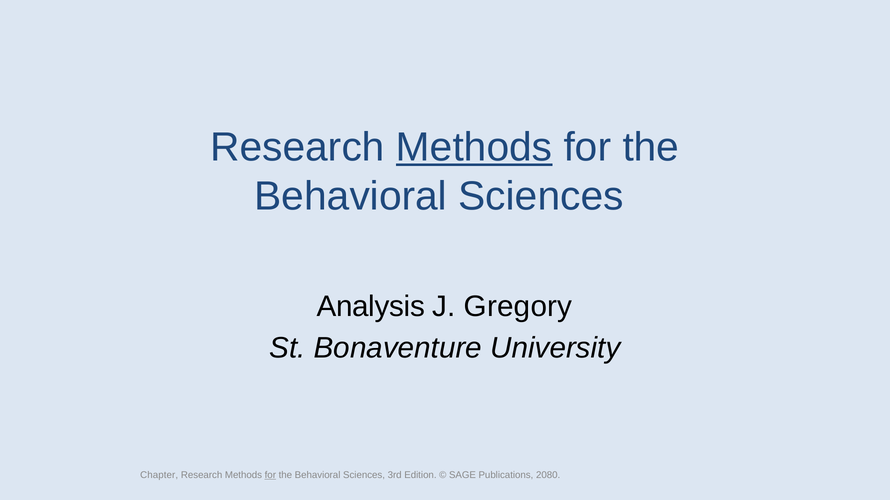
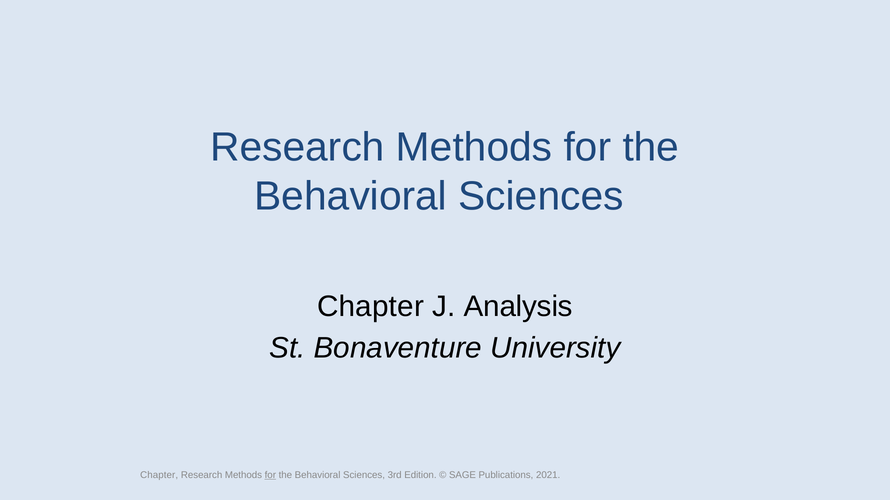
Methods underline: present -> none (474, 147)
Analysis: Analysis -> Chapter (371, 307)
Gregory: Gregory -> Analysis (518, 307)
2080: 2080 -> 2021 (548, 476)
